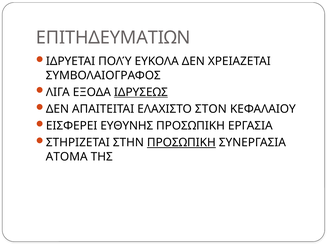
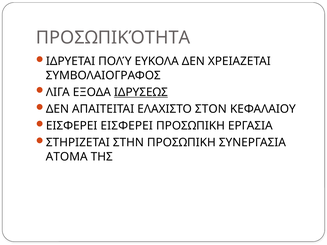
ΕΠΙΤΗΔΕΥΜΑΤΙΩΝ: ΕΠΙΤΗΔΕΥΜΑΤΙΩΝ -> ΠΡΟΣΩΠΙΚΌΤΗΤΑ (113, 38)
ΕΙΣΦΕΡΕΙ ΕΥΘΥΝΗΣ: ΕΥΘΥΝΗΣ -> ΕΙΣΦΕΡΕΙ (127, 126)
ΠΡΟΣΩΠΙΚΗ underline: present -> none (181, 143)
